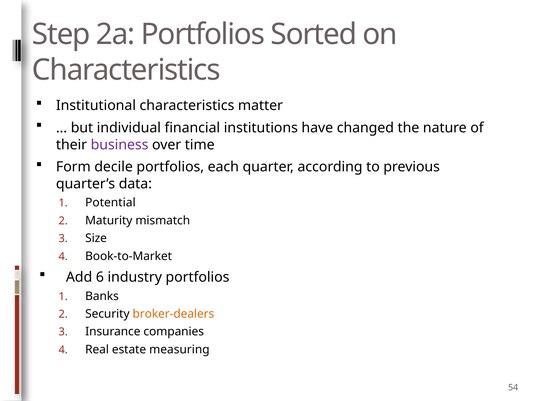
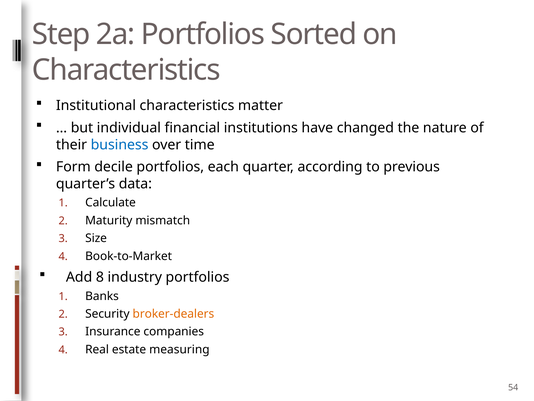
business colour: purple -> blue (120, 145)
Potential: Potential -> Calculate (111, 202)
6: 6 -> 8 (100, 277)
